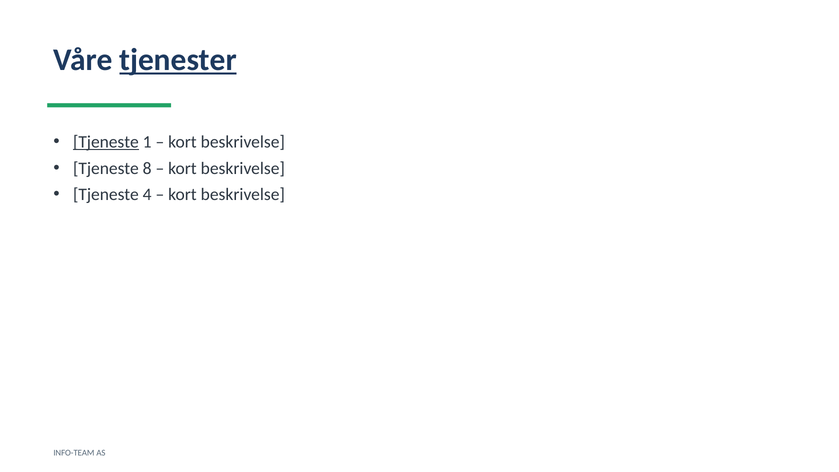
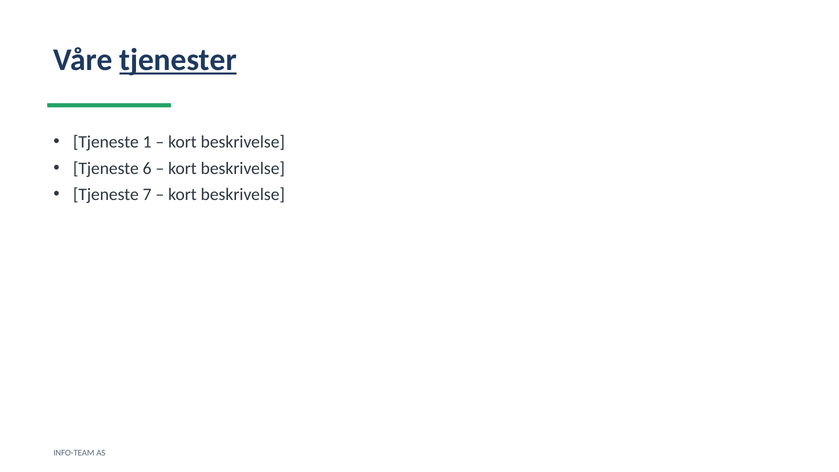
Tjeneste underline: present -> none (106, 142)
8: 8 -> 6 (147, 168)
4: 4 -> 7 (147, 195)
